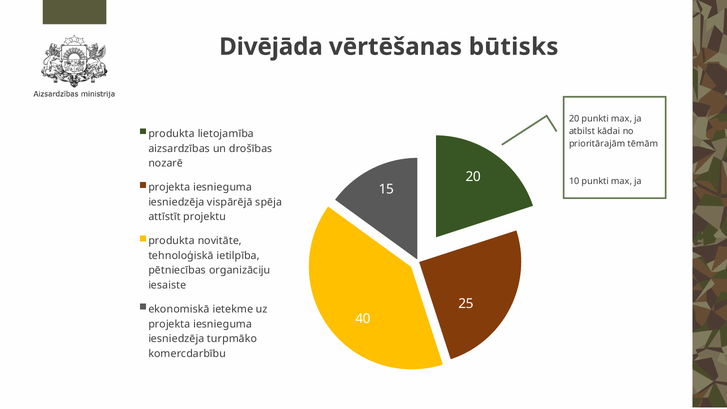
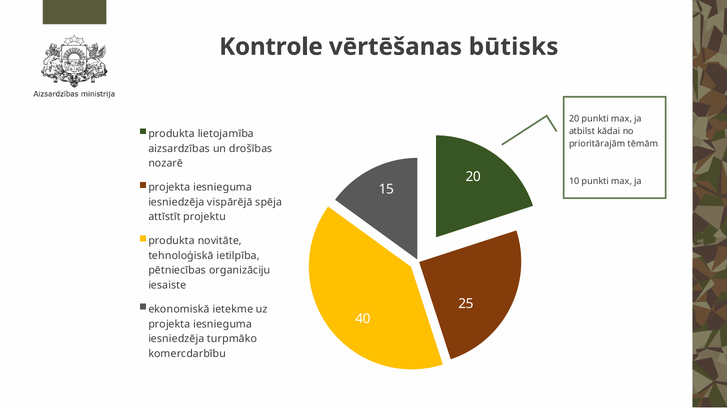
Divējāda: Divējāda -> Kontrole (271, 47)
